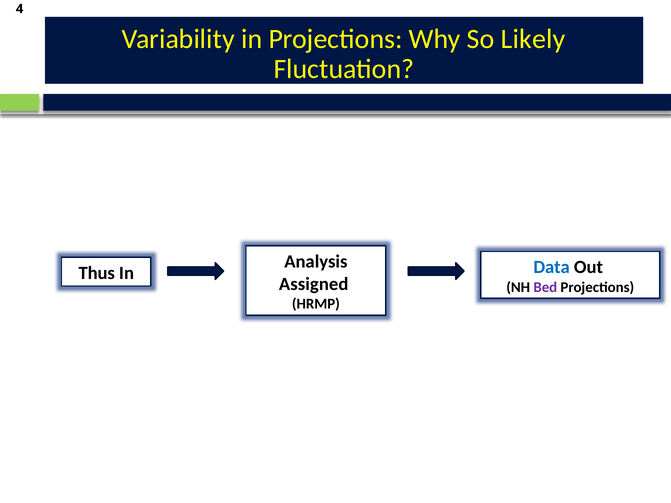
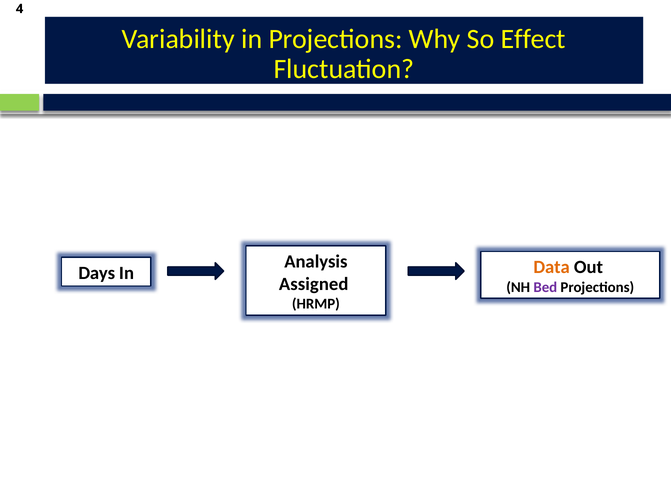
Likely: Likely -> Effect (533, 39)
Data colour: blue -> orange (552, 267)
Thus: Thus -> Days (97, 273)
